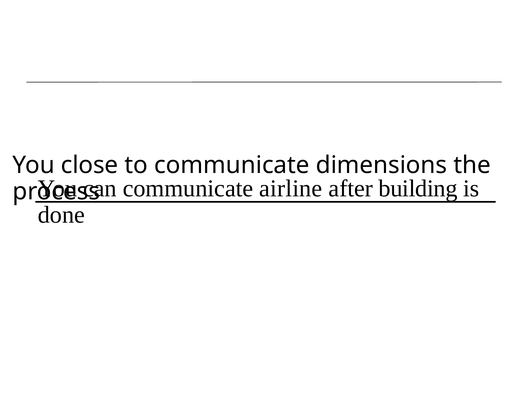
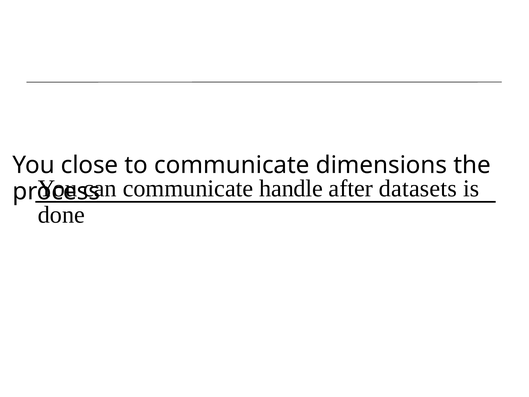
airline: airline -> handle (291, 188)
building: building -> datasets (418, 188)
